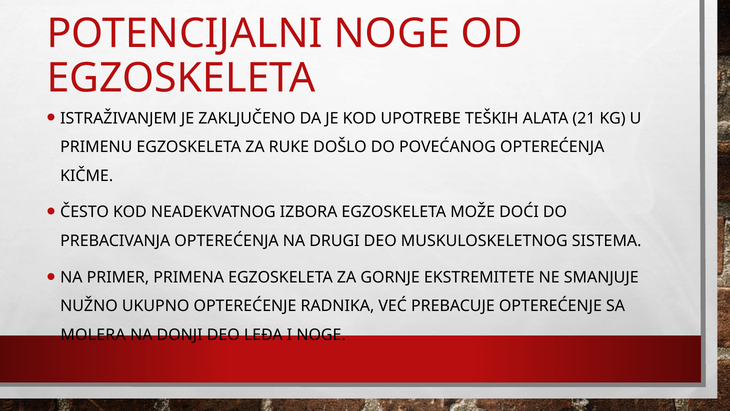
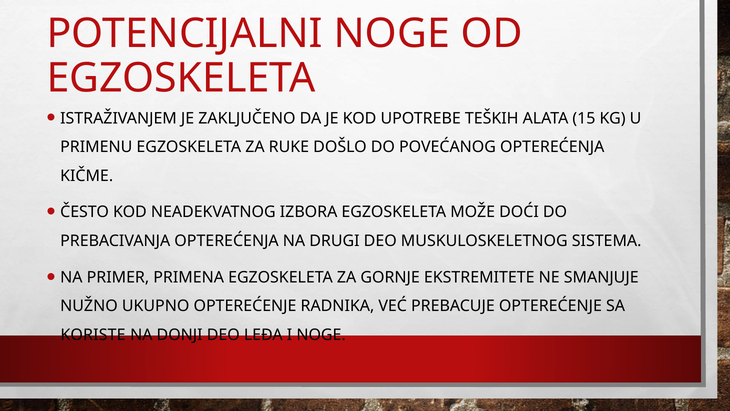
21: 21 -> 15 (584, 118)
MOLERA: MOLERA -> KORISTE (93, 335)
